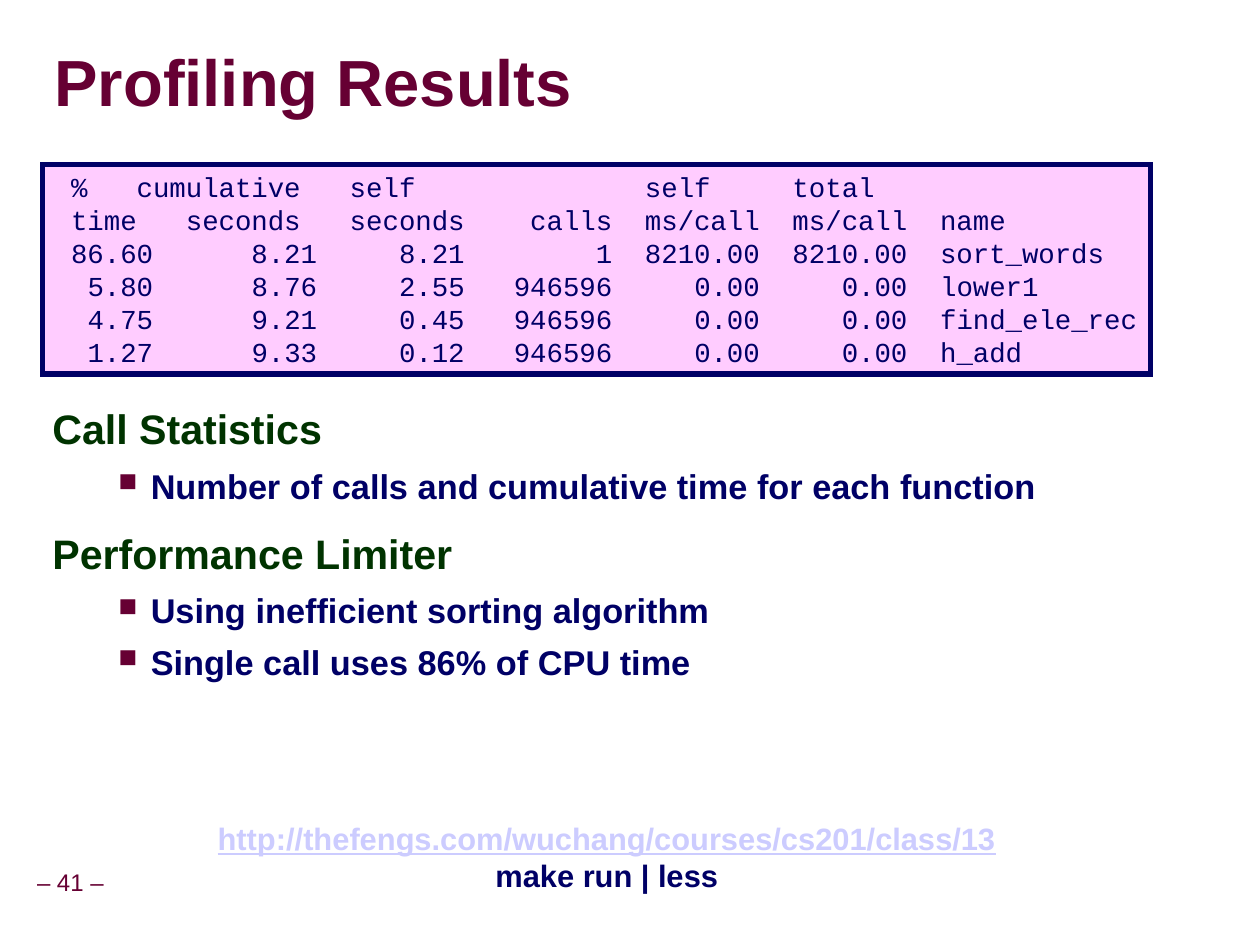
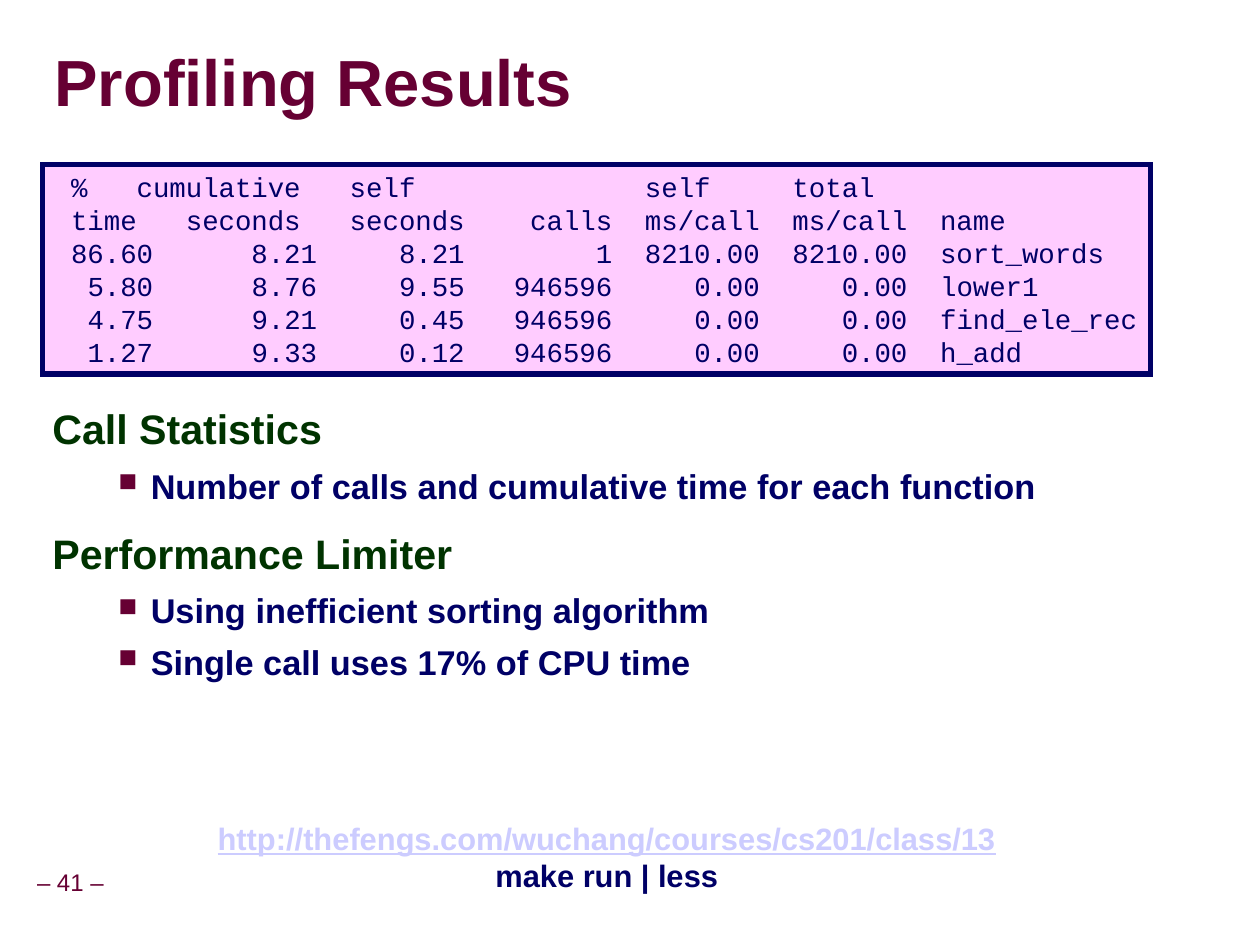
2.55: 2.55 -> 9.55 (432, 288)
86%: 86% -> 17% (452, 664)
